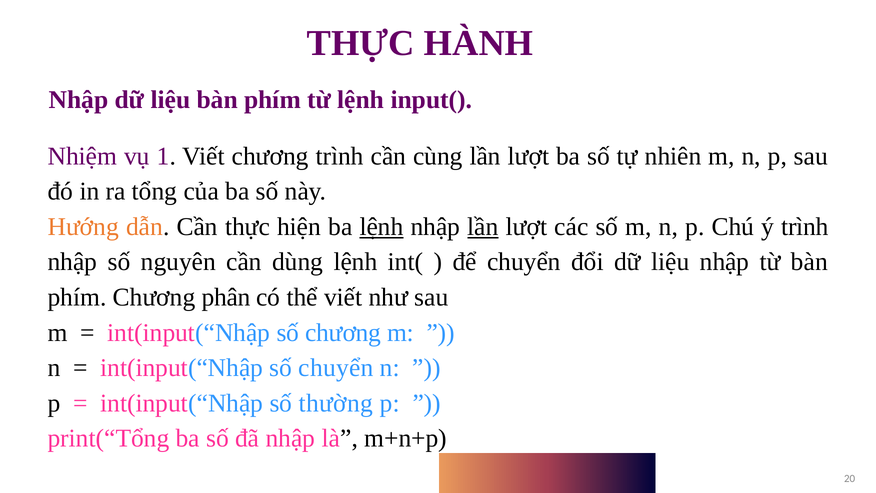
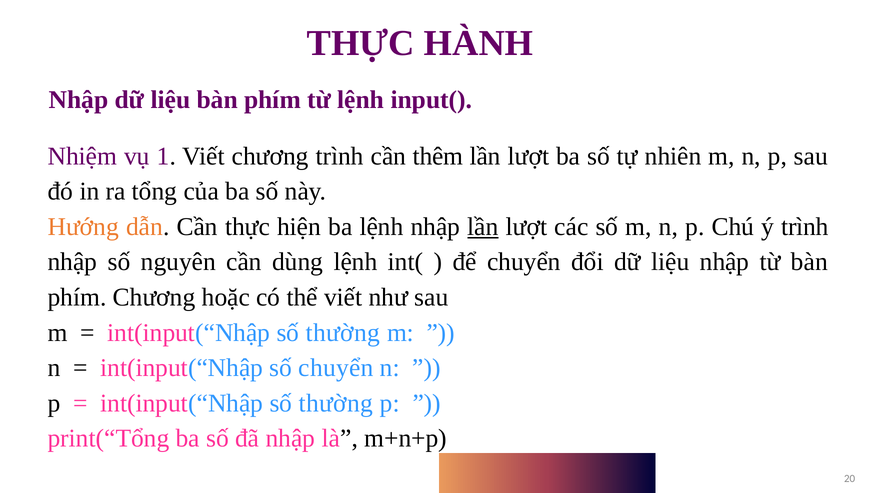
cùng: cùng -> thêm (438, 156)
lệnh underline: present -> none (381, 227)
phân: phân -> hoặc (226, 297)
chương: chương -> thường (343, 332)
